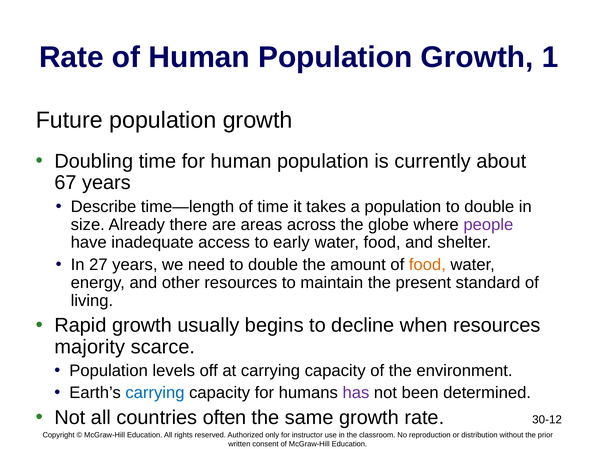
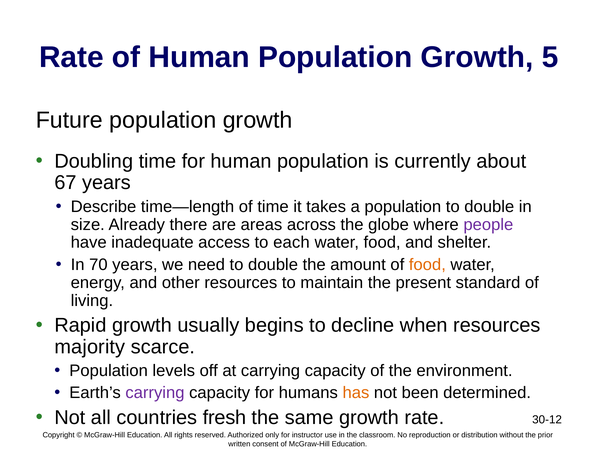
1: 1 -> 5 (550, 57)
early: early -> each (291, 242)
27: 27 -> 70 (98, 264)
carrying colour: blue -> purple (155, 392)
has colour: purple -> orange (356, 392)
often: often -> fresh (225, 417)
